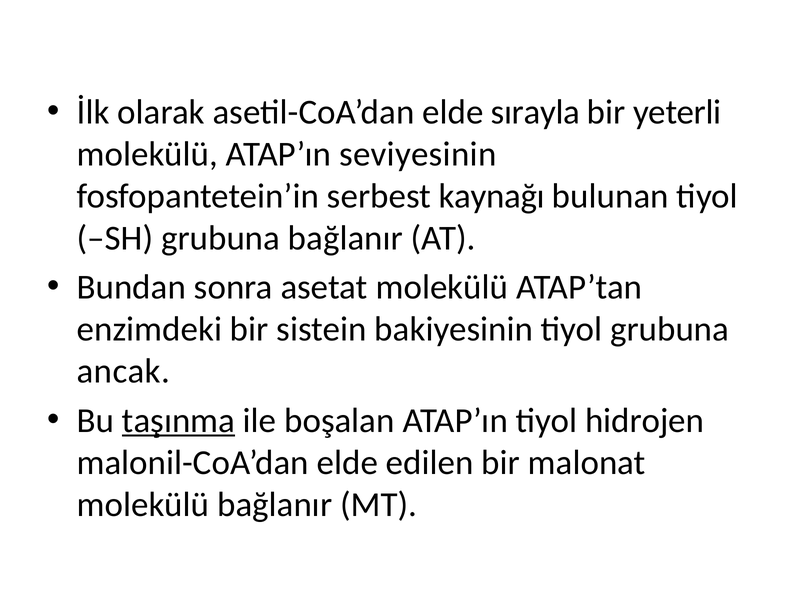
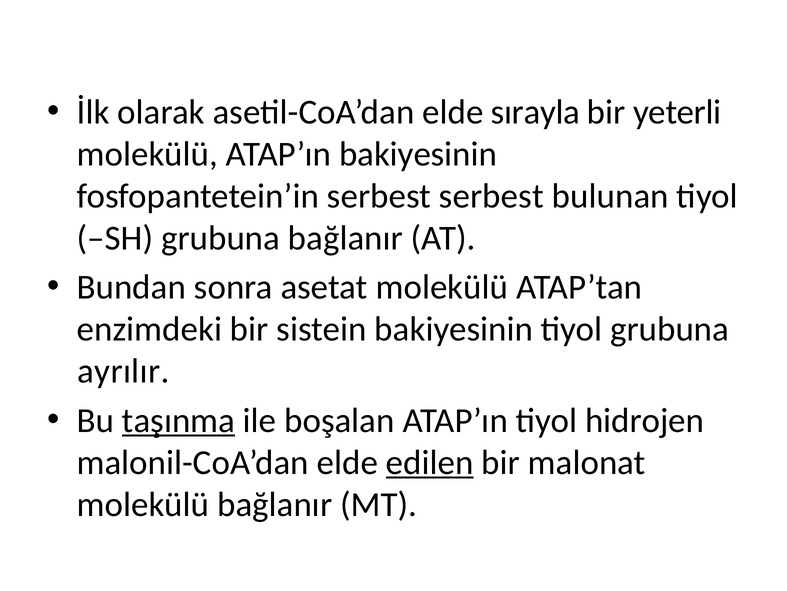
ATAP’ın seviyesinin: seviyesinin -> bakiyesinin (418, 154)
serbest kaynağı: kaynağı -> serbest (491, 196)
ancak: ancak -> ayrılır (123, 371)
edilen underline: none -> present (430, 462)
